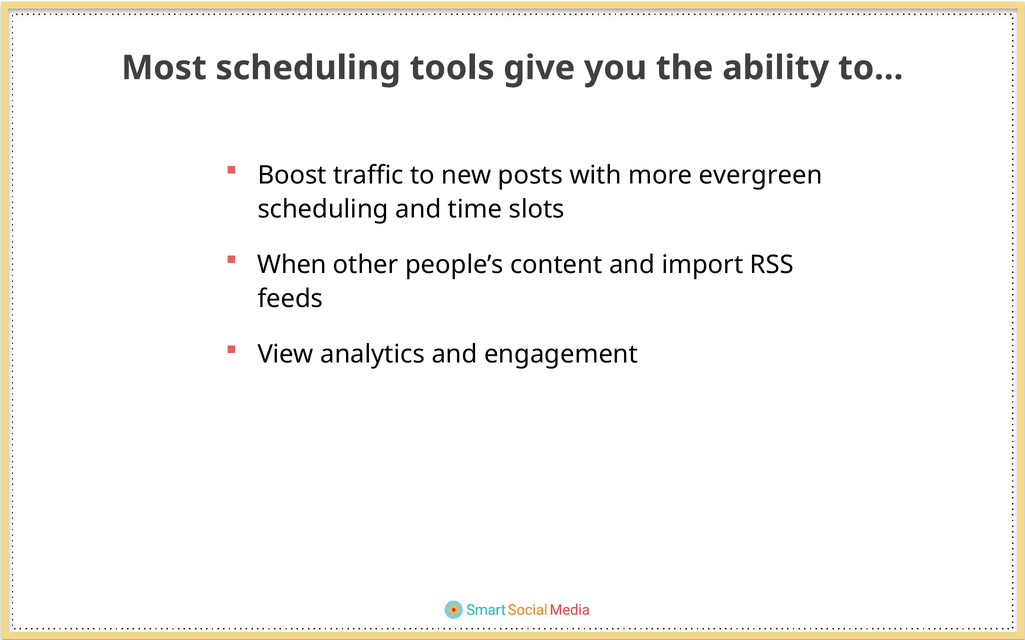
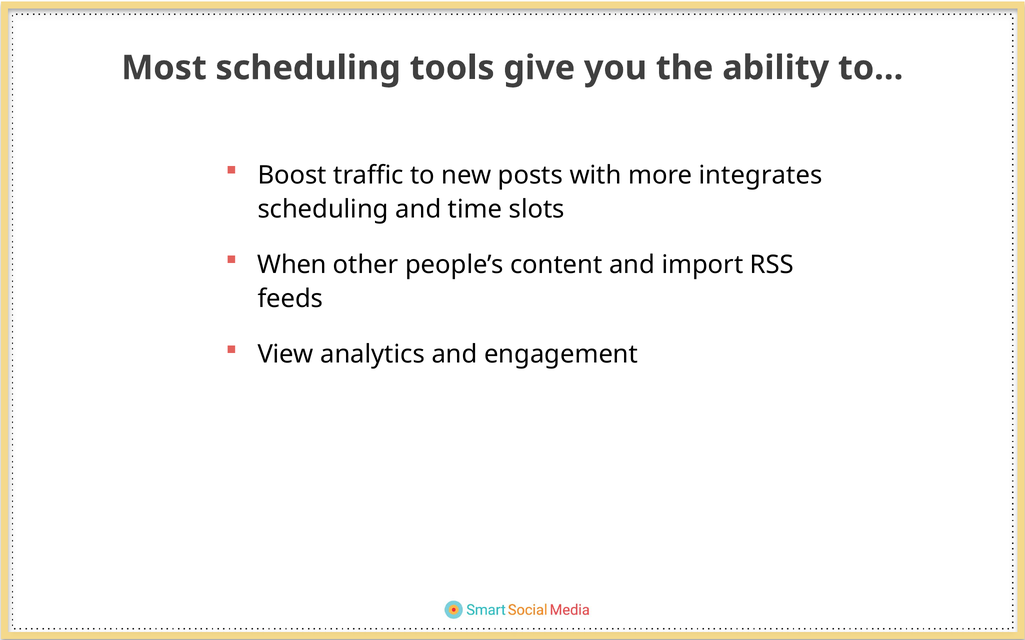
evergreen: evergreen -> integrates (761, 175)
